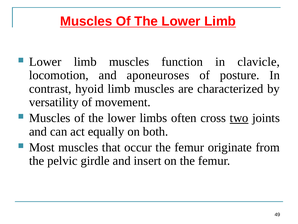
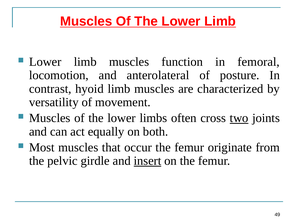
clavicle: clavicle -> femoral (259, 62)
aponeuroses: aponeuroses -> anterolateral (158, 75)
insert underline: none -> present (147, 161)
